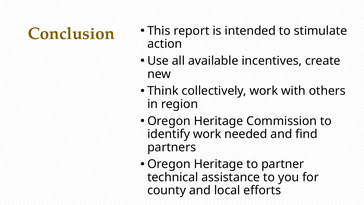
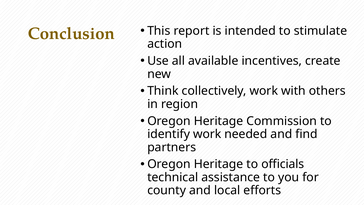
partner: partner -> officials (283, 164)
